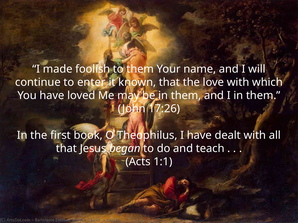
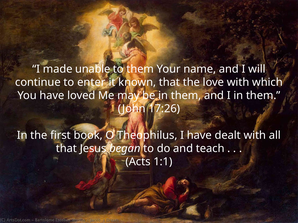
foolish: foolish -> unable (93, 69)
